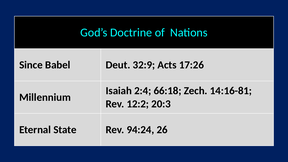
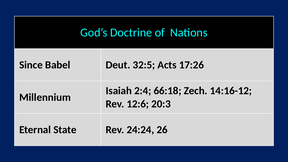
32:9: 32:9 -> 32:5 (144, 65)
14:16-81: 14:16-81 -> 14:16-12 (231, 91)
12:2: 12:2 -> 12:6 (138, 104)
94:24: 94:24 -> 24:24 (140, 130)
